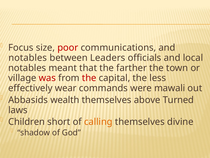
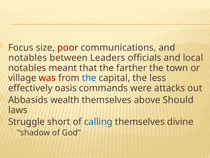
the colour: red -> blue (89, 78)
wear: wear -> oasis (66, 88)
mawali: mawali -> attacks (170, 88)
Turned: Turned -> Should (178, 100)
Children: Children -> Struggle (27, 121)
calling colour: orange -> blue (98, 121)
